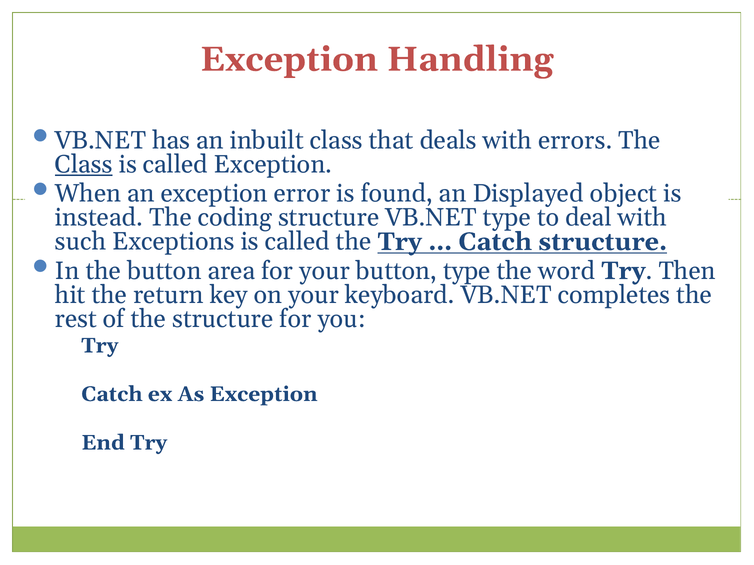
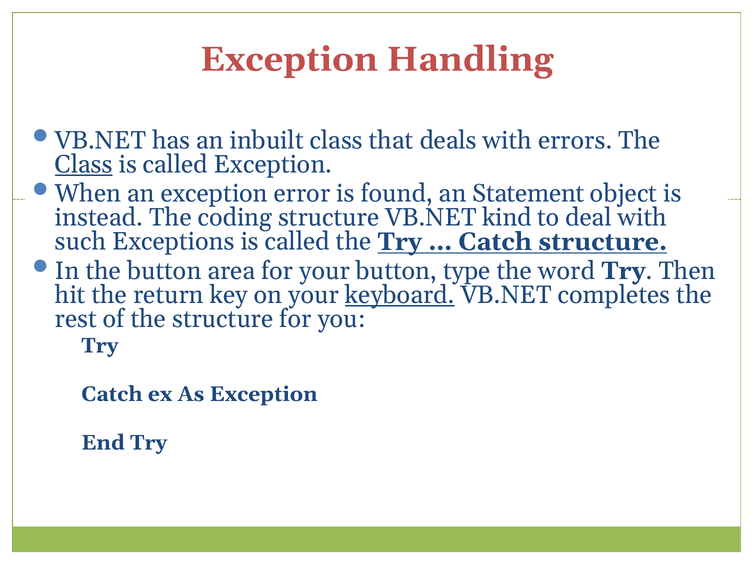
Displayed: Displayed -> Statement (528, 194)
VB.NET type: type -> kind (507, 218)
keyboard underline: none -> present (400, 295)
